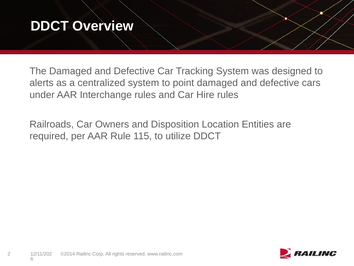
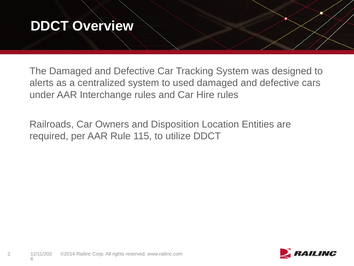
point: point -> used (183, 83)
